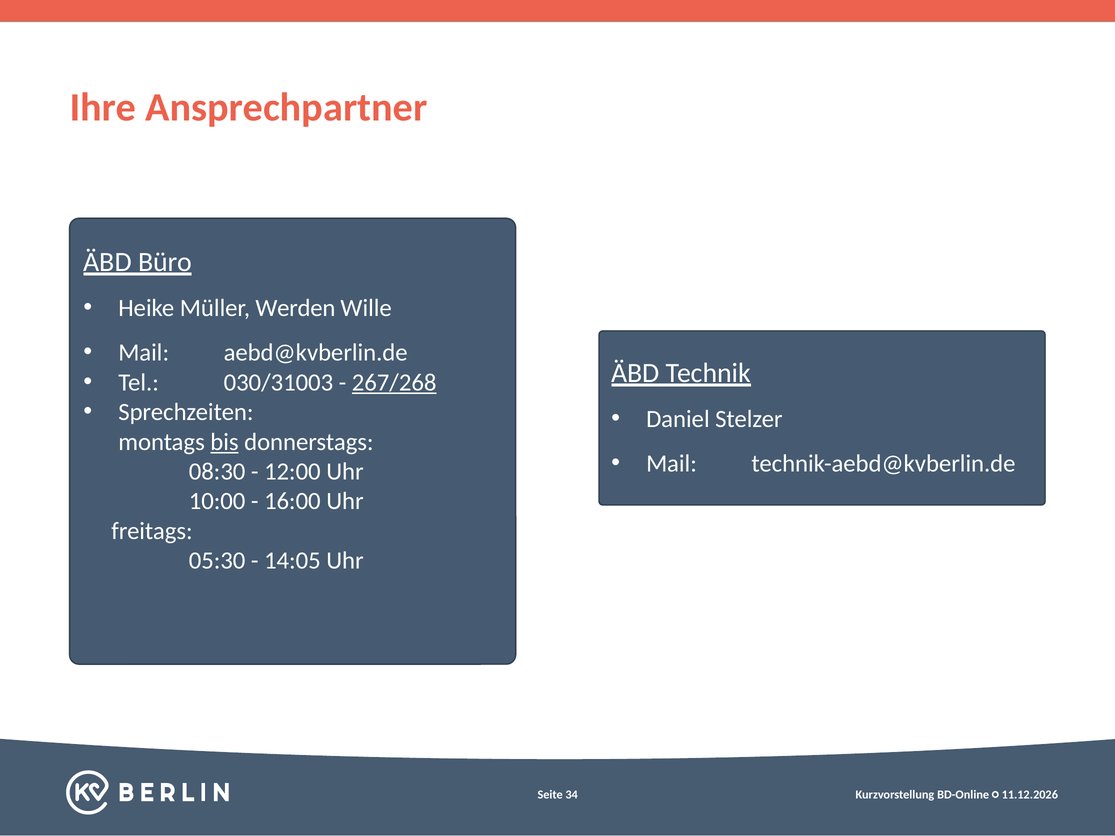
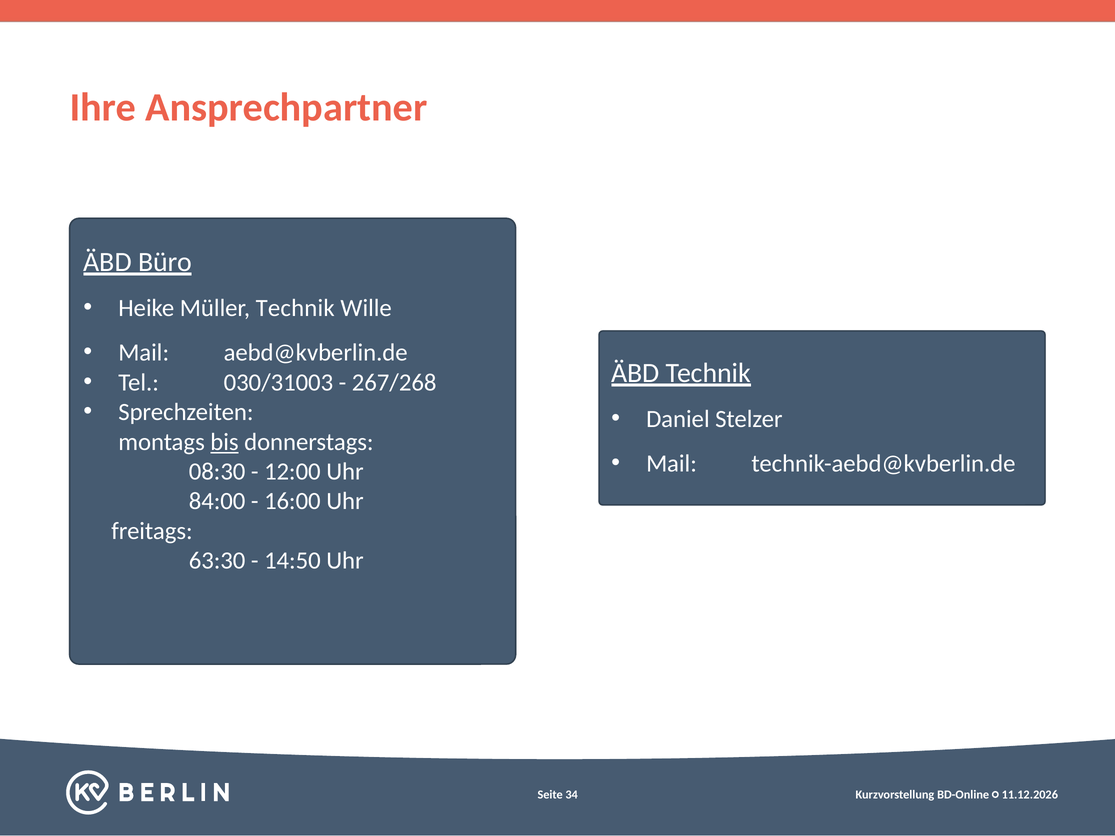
Müller Werden: Werden -> Technik (295, 308)
267/268 underline: present -> none (394, 383)
10:00: 10:00 -> 84:00 (217, 501)
05:30: 05:30 -> 63:30 (217, 561)
14:05: 14:05 -> 14:50 (292, 561)
